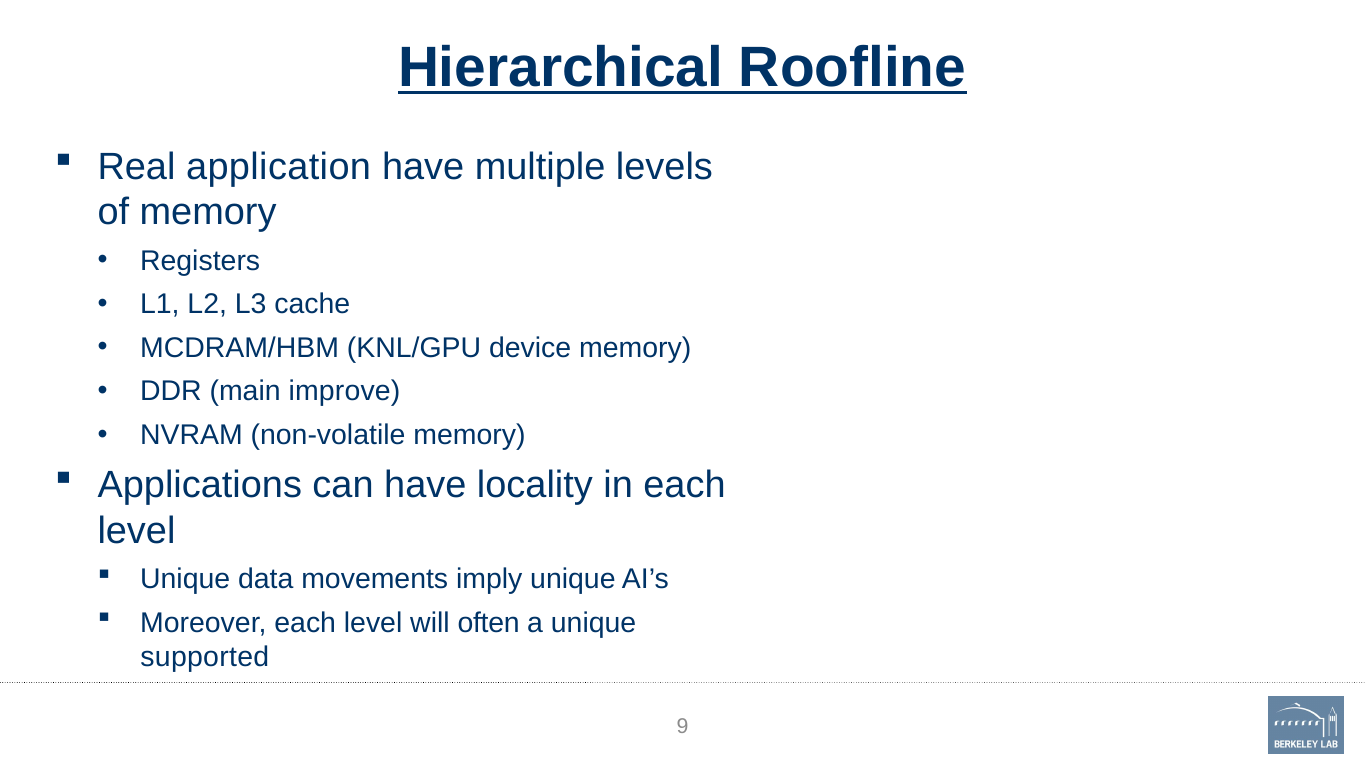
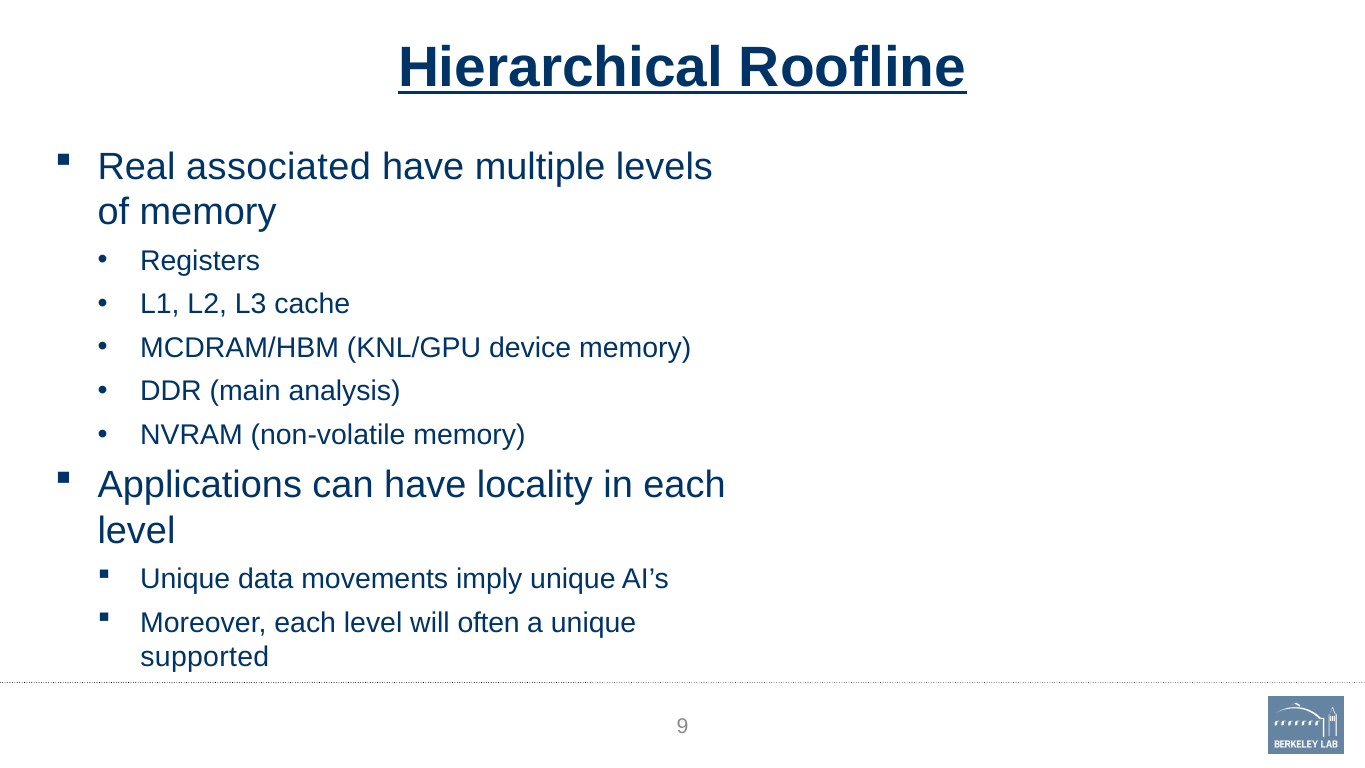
application: application -> associated (279, 167)
improve: improve -> analysis (345, 392)
